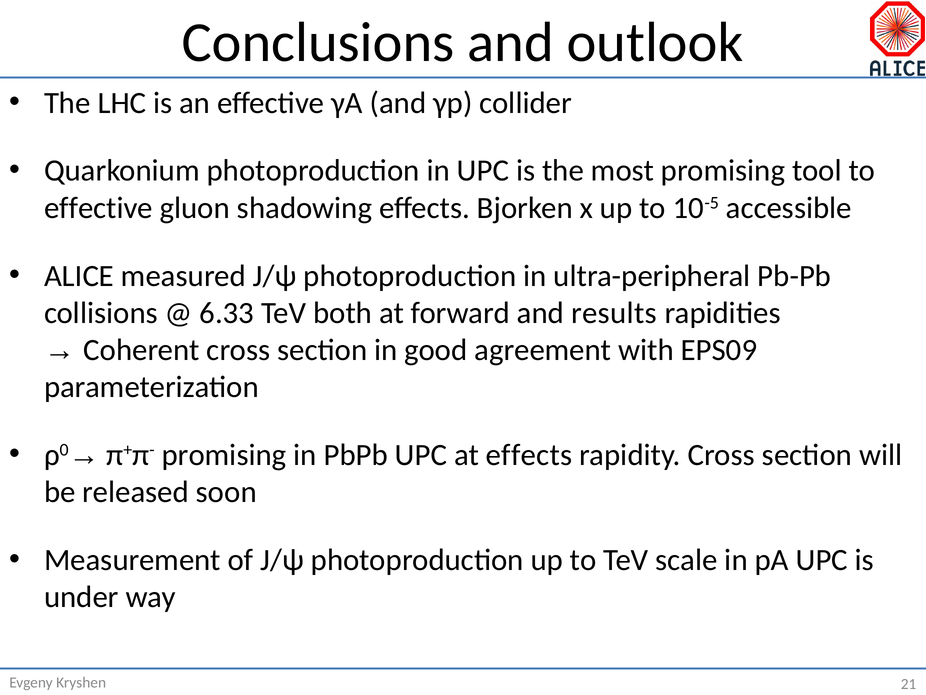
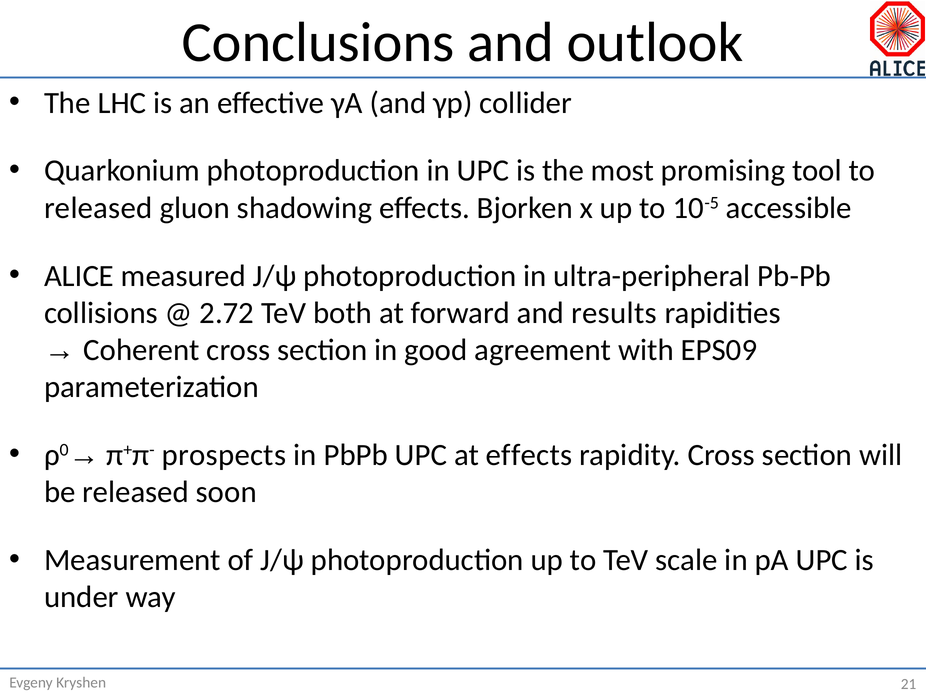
effective: effective -> released (98, 208)
6.33: 6.33 -> 2.72 (227, 313)
π+π- promising: promising -> prospects (224, 455)
